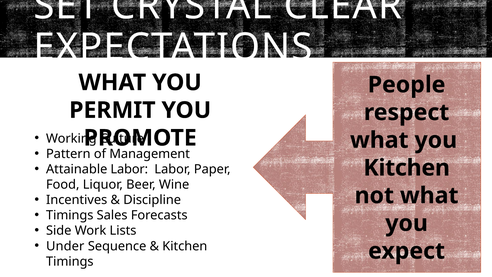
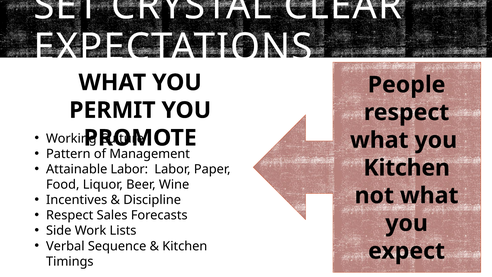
Timings: Timings -> Respect (70, 215)
Under: Under -> Verbal (65, 246)
